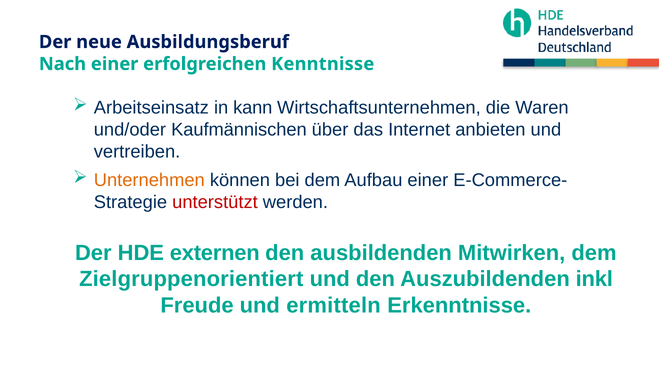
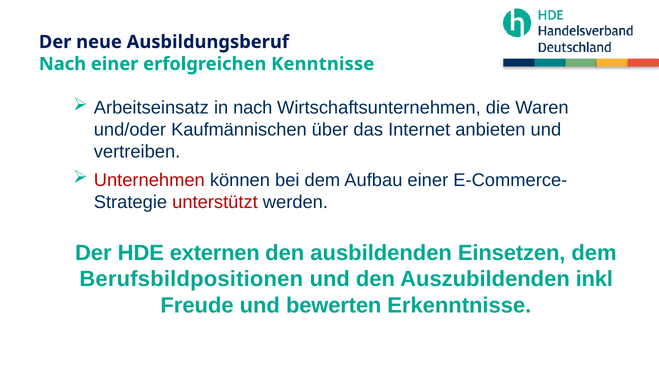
in kann: kann -> nach (253, 108)
Unternehmen colour: orange -> red (149, 180)
Mitwirken: Mitwirken -> Einsetzen (512, 253)
Zielgruppenorientiert: Zielgruppenorientiert -> Berufsbildpositionen (191, 279)
ermitteln: ermitteln -> bewerten (334, 305)
